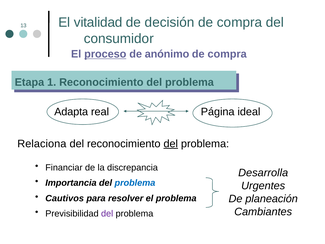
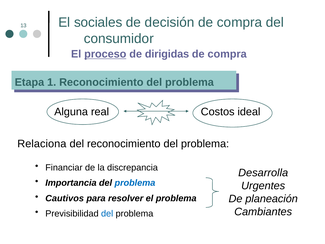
vitalidad: vitalidad -> sociales (98, 22)
anónimo: anónimo -> dirigidas (167, 54)
Adapta: Adapta -> Alguna (71, 112)
Página: Página -> Costos (218, 112)
del underline: present -> none (171, 144)
del colour: purple -> blue (107, 213)
